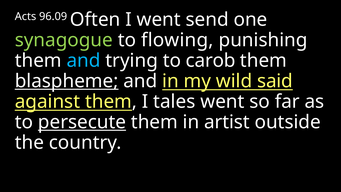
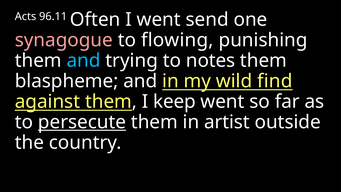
96.09: 96.09 -> 96.11 (53, 17)
synagogue colour: light green -> pink (64, 40)
carob: carob -> notes (211, 61)
blaspheme underline: present -> none (67, 81)
said: said -> find (275, 81)
tales: tales -> keep (174, 101)
